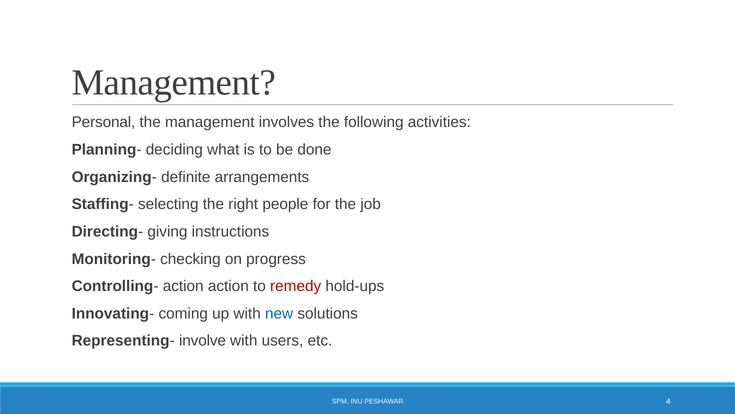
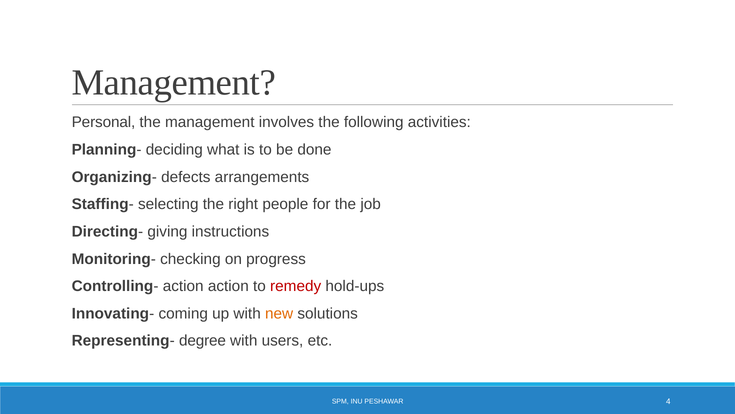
definite: definite -> defects (186, 177)
new colour: blue -> orange (279, 313)
involve: involve -> degree (203, 340)
